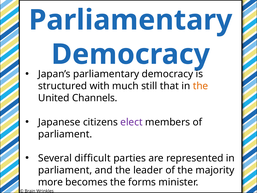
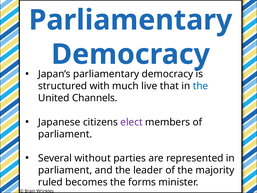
still: still -> live (149, 86)
the colour: orange -> blue (201, 86)
difficult: difficult -> without (93, 158)
more: more -> ruled (50, 182)
